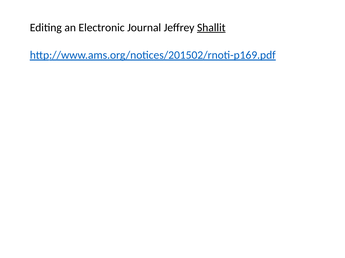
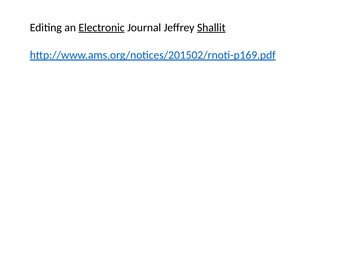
Electronic underline: none -> present (102, 28)
